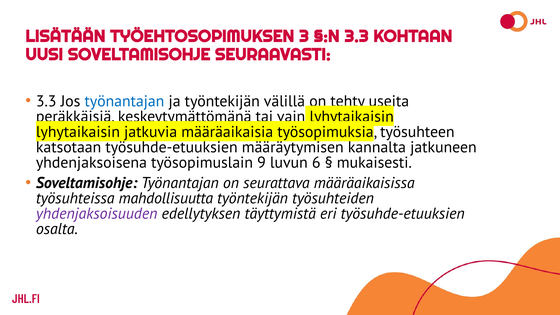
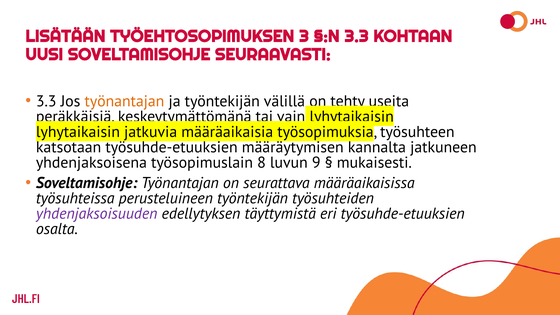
työnantajan colour: blue -> orange (124, 101)
9: 9 -> 8 (262, 163)
6: 6 -> 9 (316, 163)
mahdollisuutta: mahdollisuutta -> perusteluineen (166, 198)
